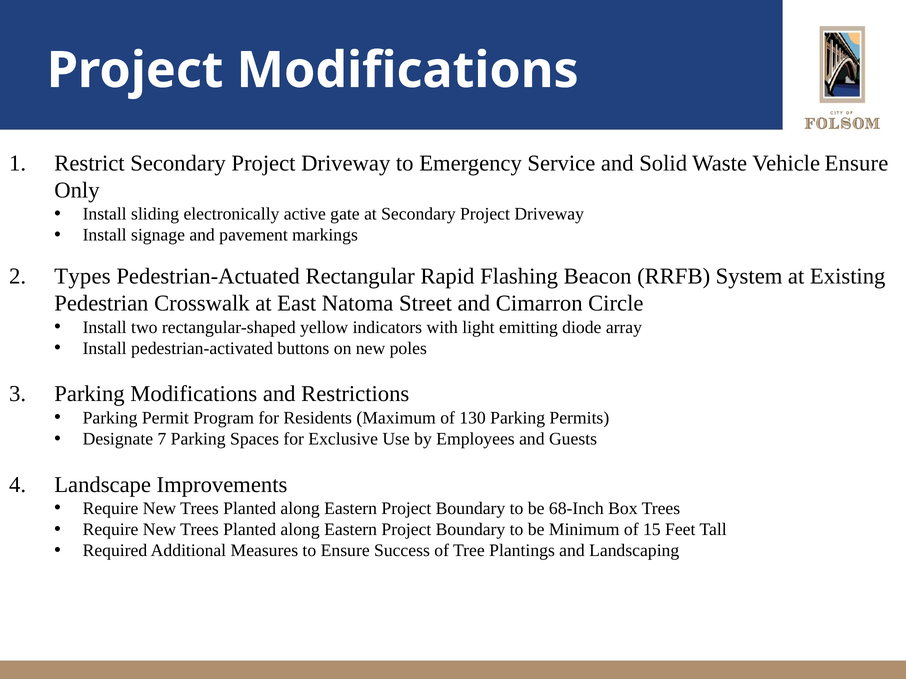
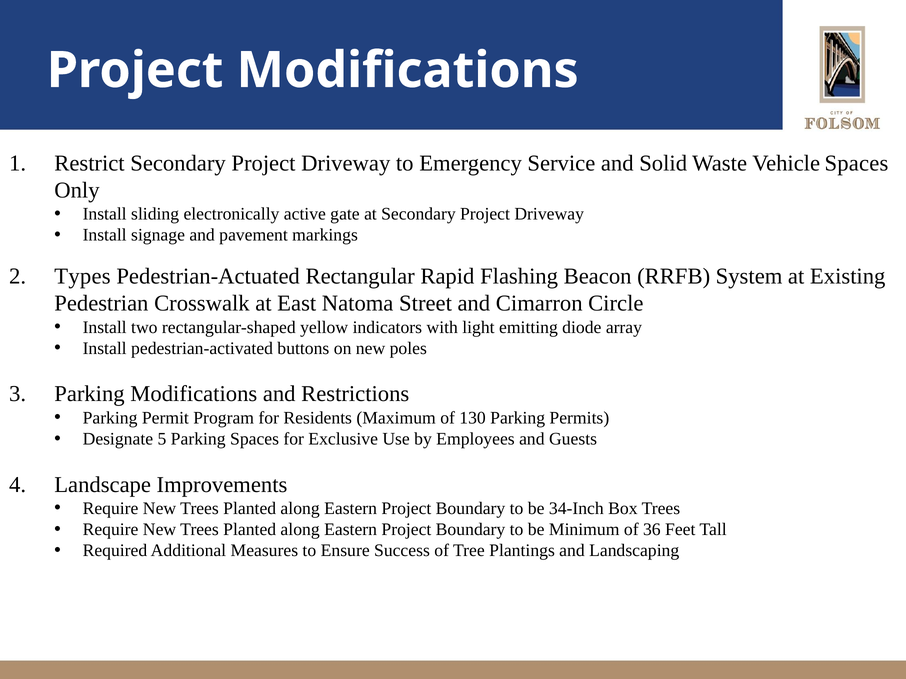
Vehicle Ensure: Ensure -> Spaces (856, 163)
7: 7 -> 5 (162, 439)
68-Inch: 68-Inch -> 34-Inch (576, 509)
15: 15 -> 36 (652, 530)
